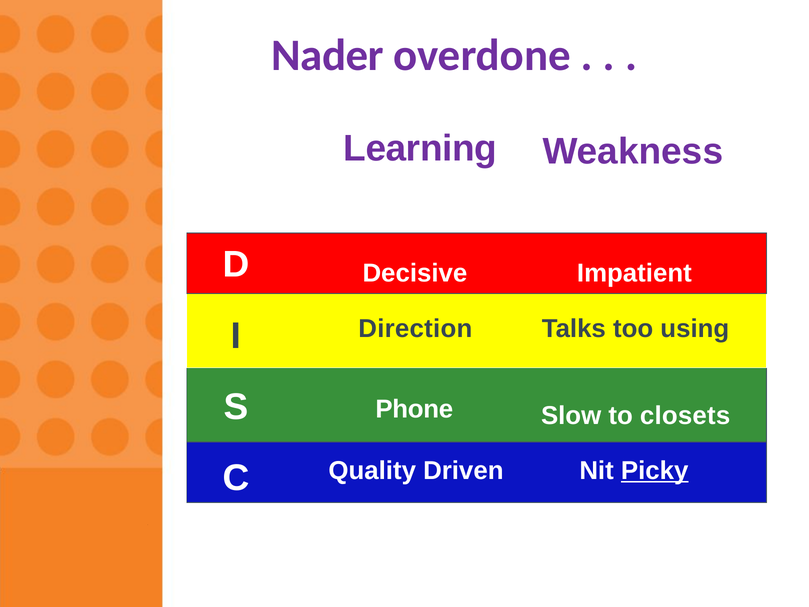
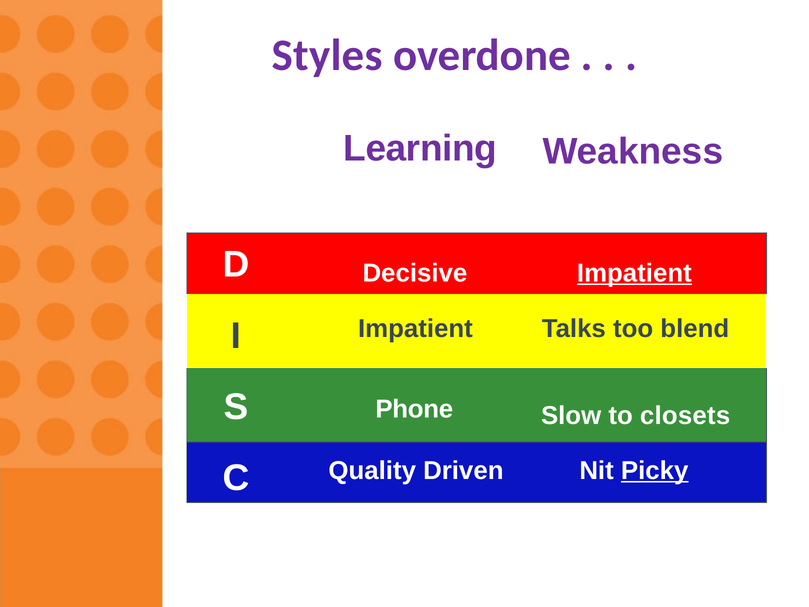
Nader: Nader -> Styles (327, 56)
Impatient underline: none -> present (634, 273)
I Direction: Direction -> Impatient (415, 329)
using: using -> blend (695, 329)
